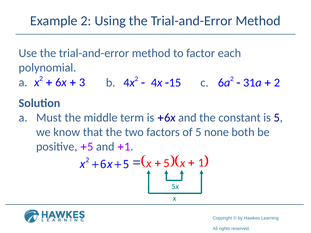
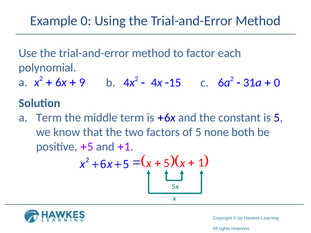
Example 2: 2 -> 0 (86, 21)
3: 3 -> 9 (82, 83)
2: 2 -> 0 (277, 83)
a Must: Must -> Term (49, 118)
